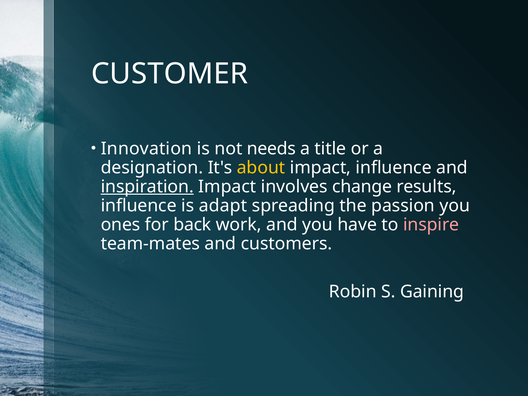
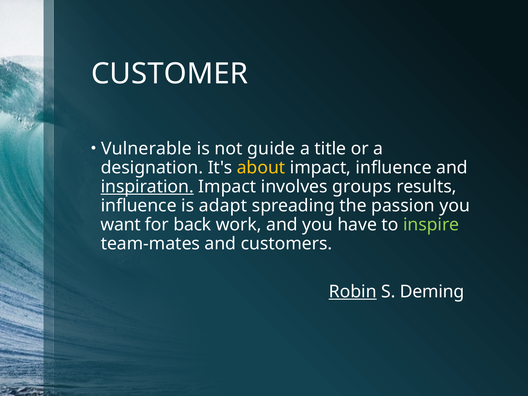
Innovation: Innovation -> Vulnerable (146, 149)
needs: needs -> guide (271, 149)
change: change -> groups (362, 187)
ones: ones -> want (121, 225)
inspire colour: pink -> light green (431, 225)
Robin underline: none -> present (353, 292)
Gaining: Gaining -> Deming (432, 292)
